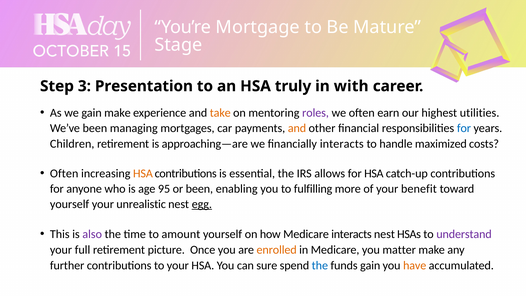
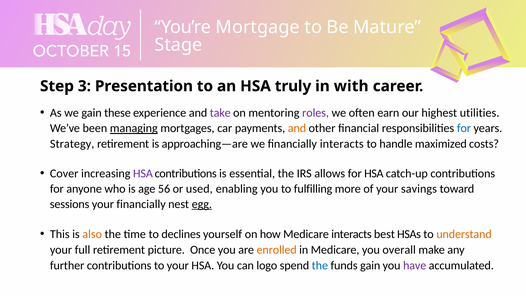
gain make: make -> these (117, 113)
take colour: orange -> purple (220, 113)
managing underline: none -> present (134, 128)
Children: Children -> Strategy (72, 144)
Often: Often -> Cover (64, 174)
HSA colour: orange -> purple (143, 174)
95: 95 -> 56 (164, 189)
or been: been -> used (199, 189)
benefit: benefit -> savings (419, 189)
yourself: yourself -> sessions (70, 204)
your unrealistic: unrealistic -> financially (141, 204)
also colour: purple -> orange (92, 234)
amount: amount -> declines (181, 234)
interacts nest: nest -> best (384, 234)
understand colour: purple -> orange (464, 234)
matter: matter -> overall (399, 250)
sure: sure -> logo (267, 265)
have colour: orange -> purple (415, 265)
